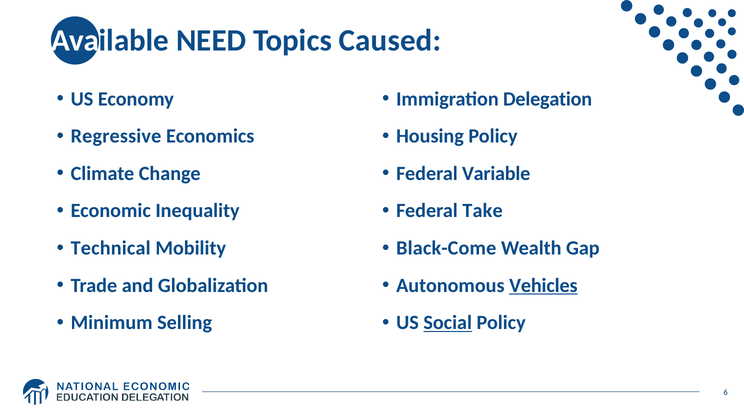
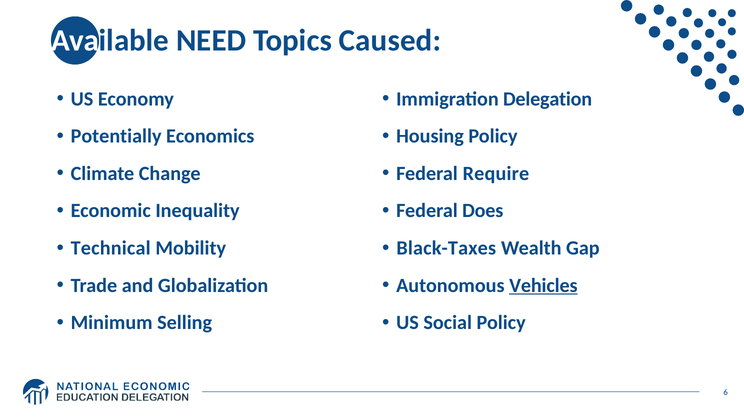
Regressive: Regressive -> Potentially (116, 136)
Variable: Variable -> Require (496, 173)
Take: Take -> Does (483, 211)
Black-Come: Black-Come -> Black-Taxes (446, 248)
Social underline: present -> none (448, 322)
